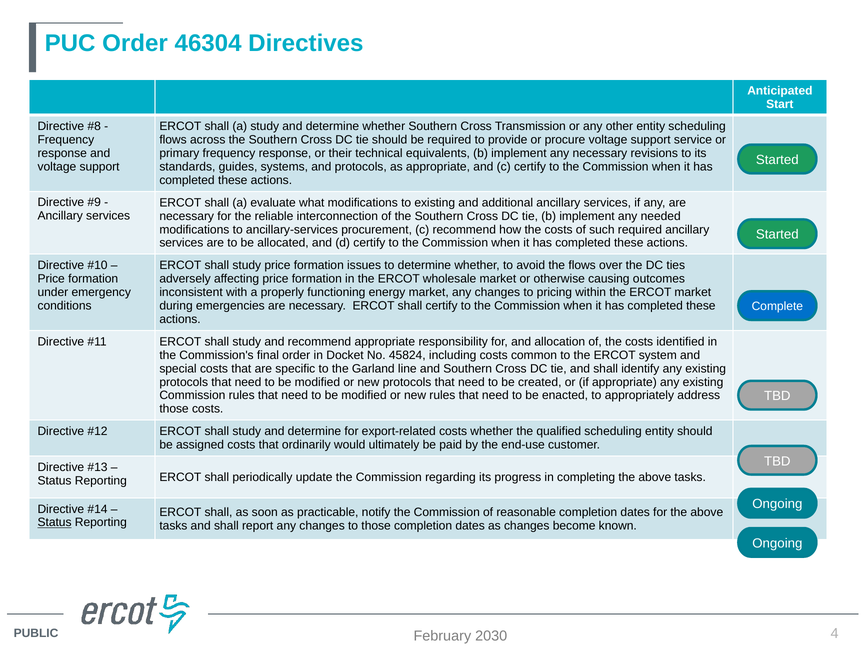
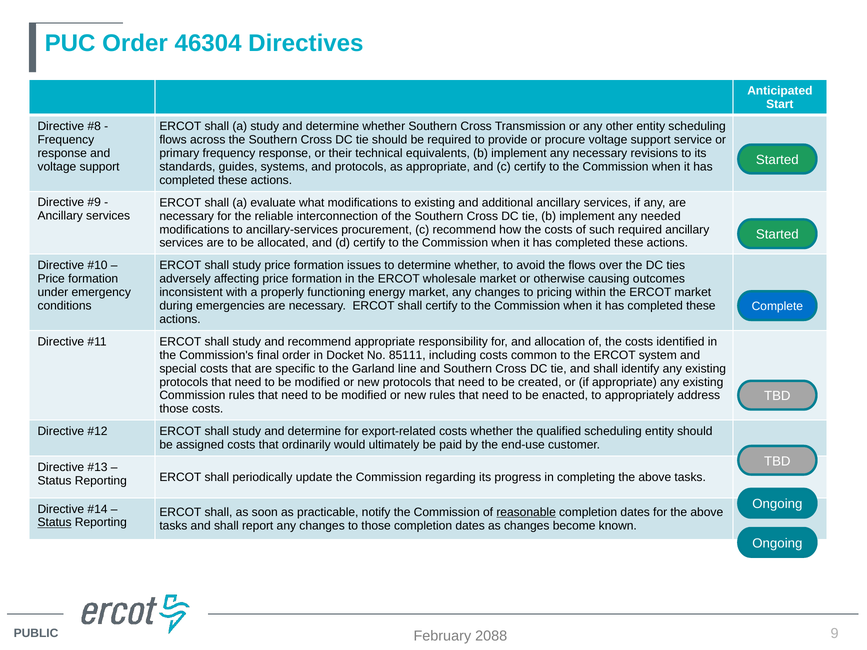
45824: 45824 -> 85111 (407, 355)
reasonable underline: none -> present (526, 512)
4: 4 -> 9 (835, 634)
2030: 2030 -> 2088 (491, 636)
